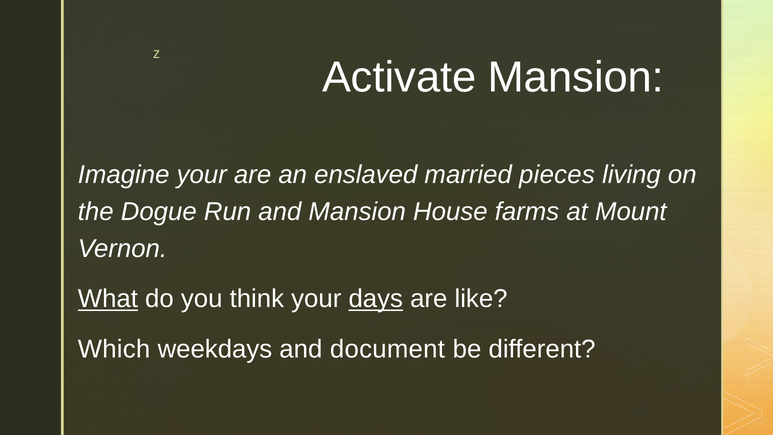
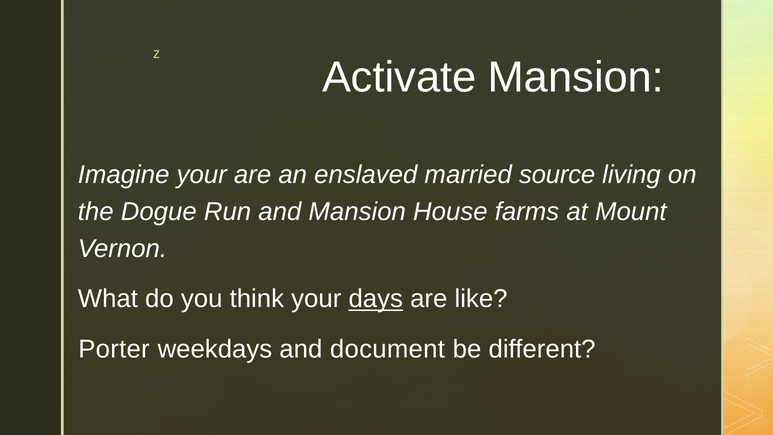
pieces: pieces -> source (557, 175)
What underline: present -> none (108, 299)
Which: Which -> Porter (114, 349)
